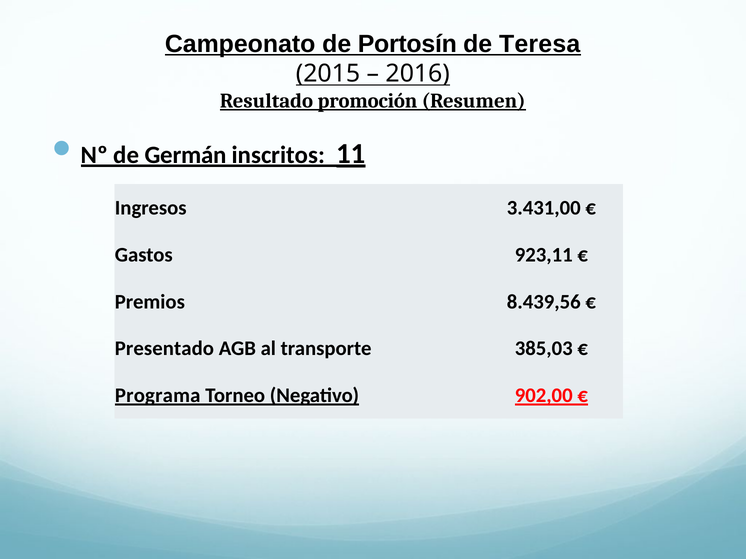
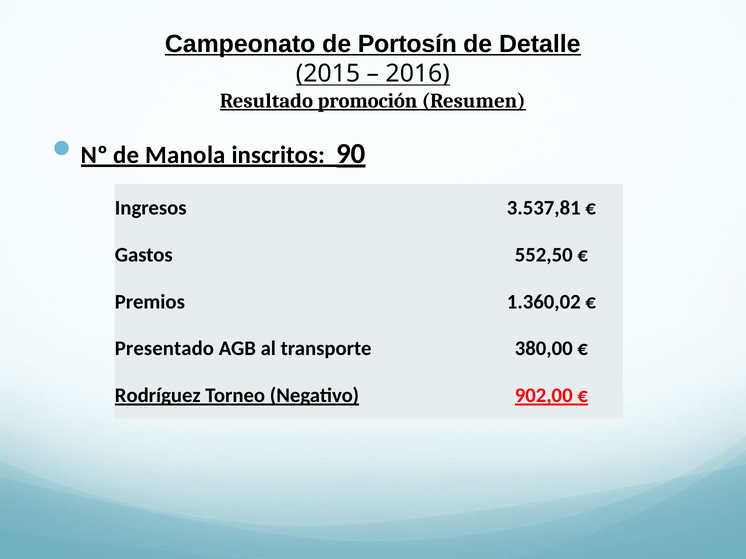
Teresa: Teresa -> Detalle (540, 44)
Germán: Germán -> Manola (185, 155)
11: 11 -> 90 (351, 154)
3.431,00: 3.431,00 -> 3.537,81 (544, 208)
923,11: 923,11 -> 552,50 (544, 255)
8.439,56: 8.439,56 -> 1.360,02 (544, 302)
385,03: 385,03 -> 380,00 (544, 349)
Programa: Programa -> Rodríguez (158, 396)
